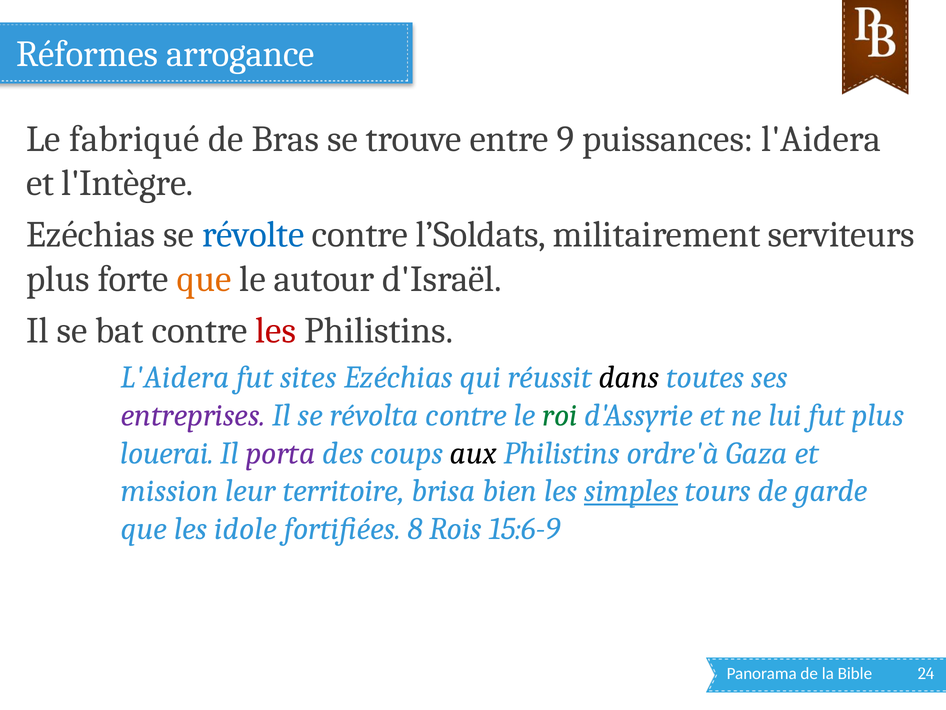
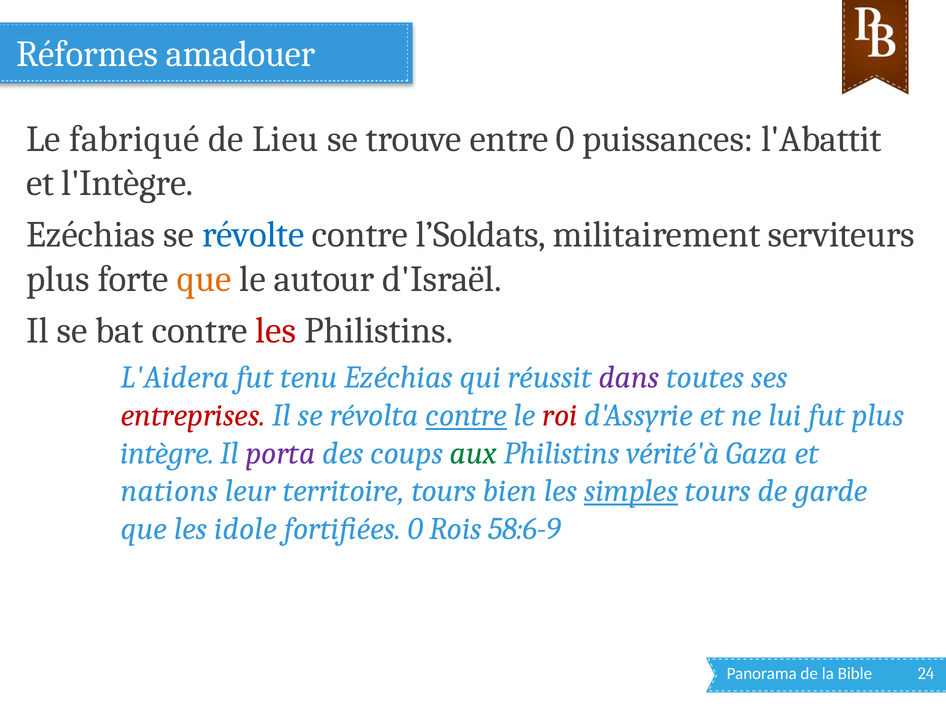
arrogance: arrogance -> amadouer (240, 54)
Bras: Bras -> Lieu (285, 139)
entre 9: 9 -> 0 (565, 139)
puissances l'Aidera: l'Aidera -> l'Abattit (822, 139)
sites: sites -> tenu (309, 377)
dans colour: black -> purple (629, 377)
entreprises colour: purple -> red (193, 415)
contre underline: none -> present (466, 415)
roi colour: green -> red (560, 415)
louerai: louerai -> intègre (167, 453)
aux colour: black -> green (473, 453)
ordre'à: ordre'à -> vérité'à (673, 453)
mission: mission -> nations (169, 491)
territoire brisa: brisa -> tours (444, 491)
fortifiées 8: 8 -> 0 (415, 529)
15:6-9: 15:6-9 -> 58:6-9 (525, 529)
